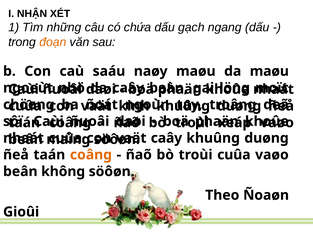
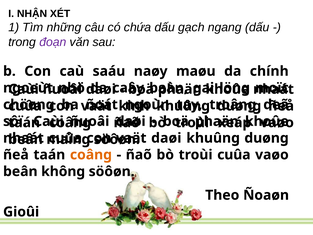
đoạn colour: orange -> purple (53, 42)
da maøu: maøu -> chính (269, 71)
caây: caây -> daøi (166, 138)
